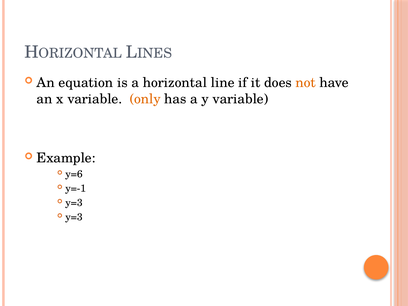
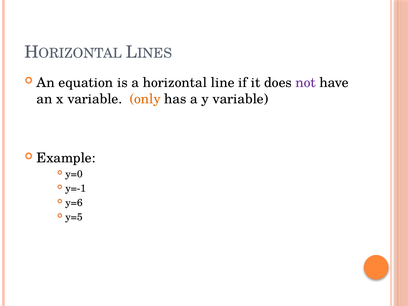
not colour: orange -> purple (306, 83)
y=6: y=6 -> y=0 (74, 174)
y=3: y=3 -> y=6 (74, 203)
y=3: y=3 -> y=5 (74, 217)
